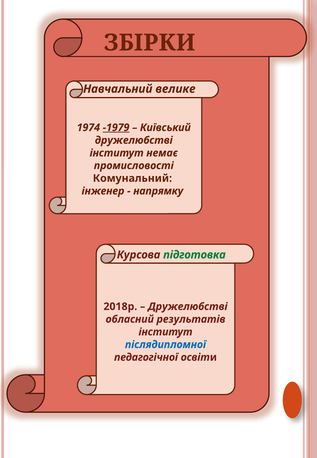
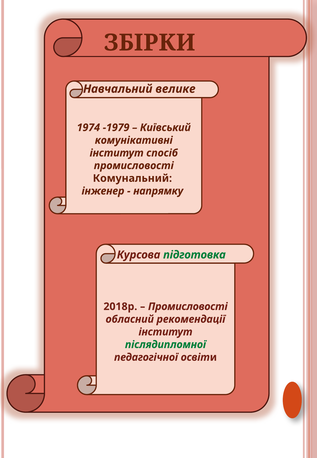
-1979 underline: present -> none (116, 128)
дружелюбстві: дружелюбстві -> комунікативні (134, 140)
немає: немає -> спосіб (162, 153)
Дружелюбстві: Дружелюбстві -> Промисловості (188, 306)
результатів: результатів -> рекомендації (191, 319)
післядипломної colour: blue -> green (166, 344)
